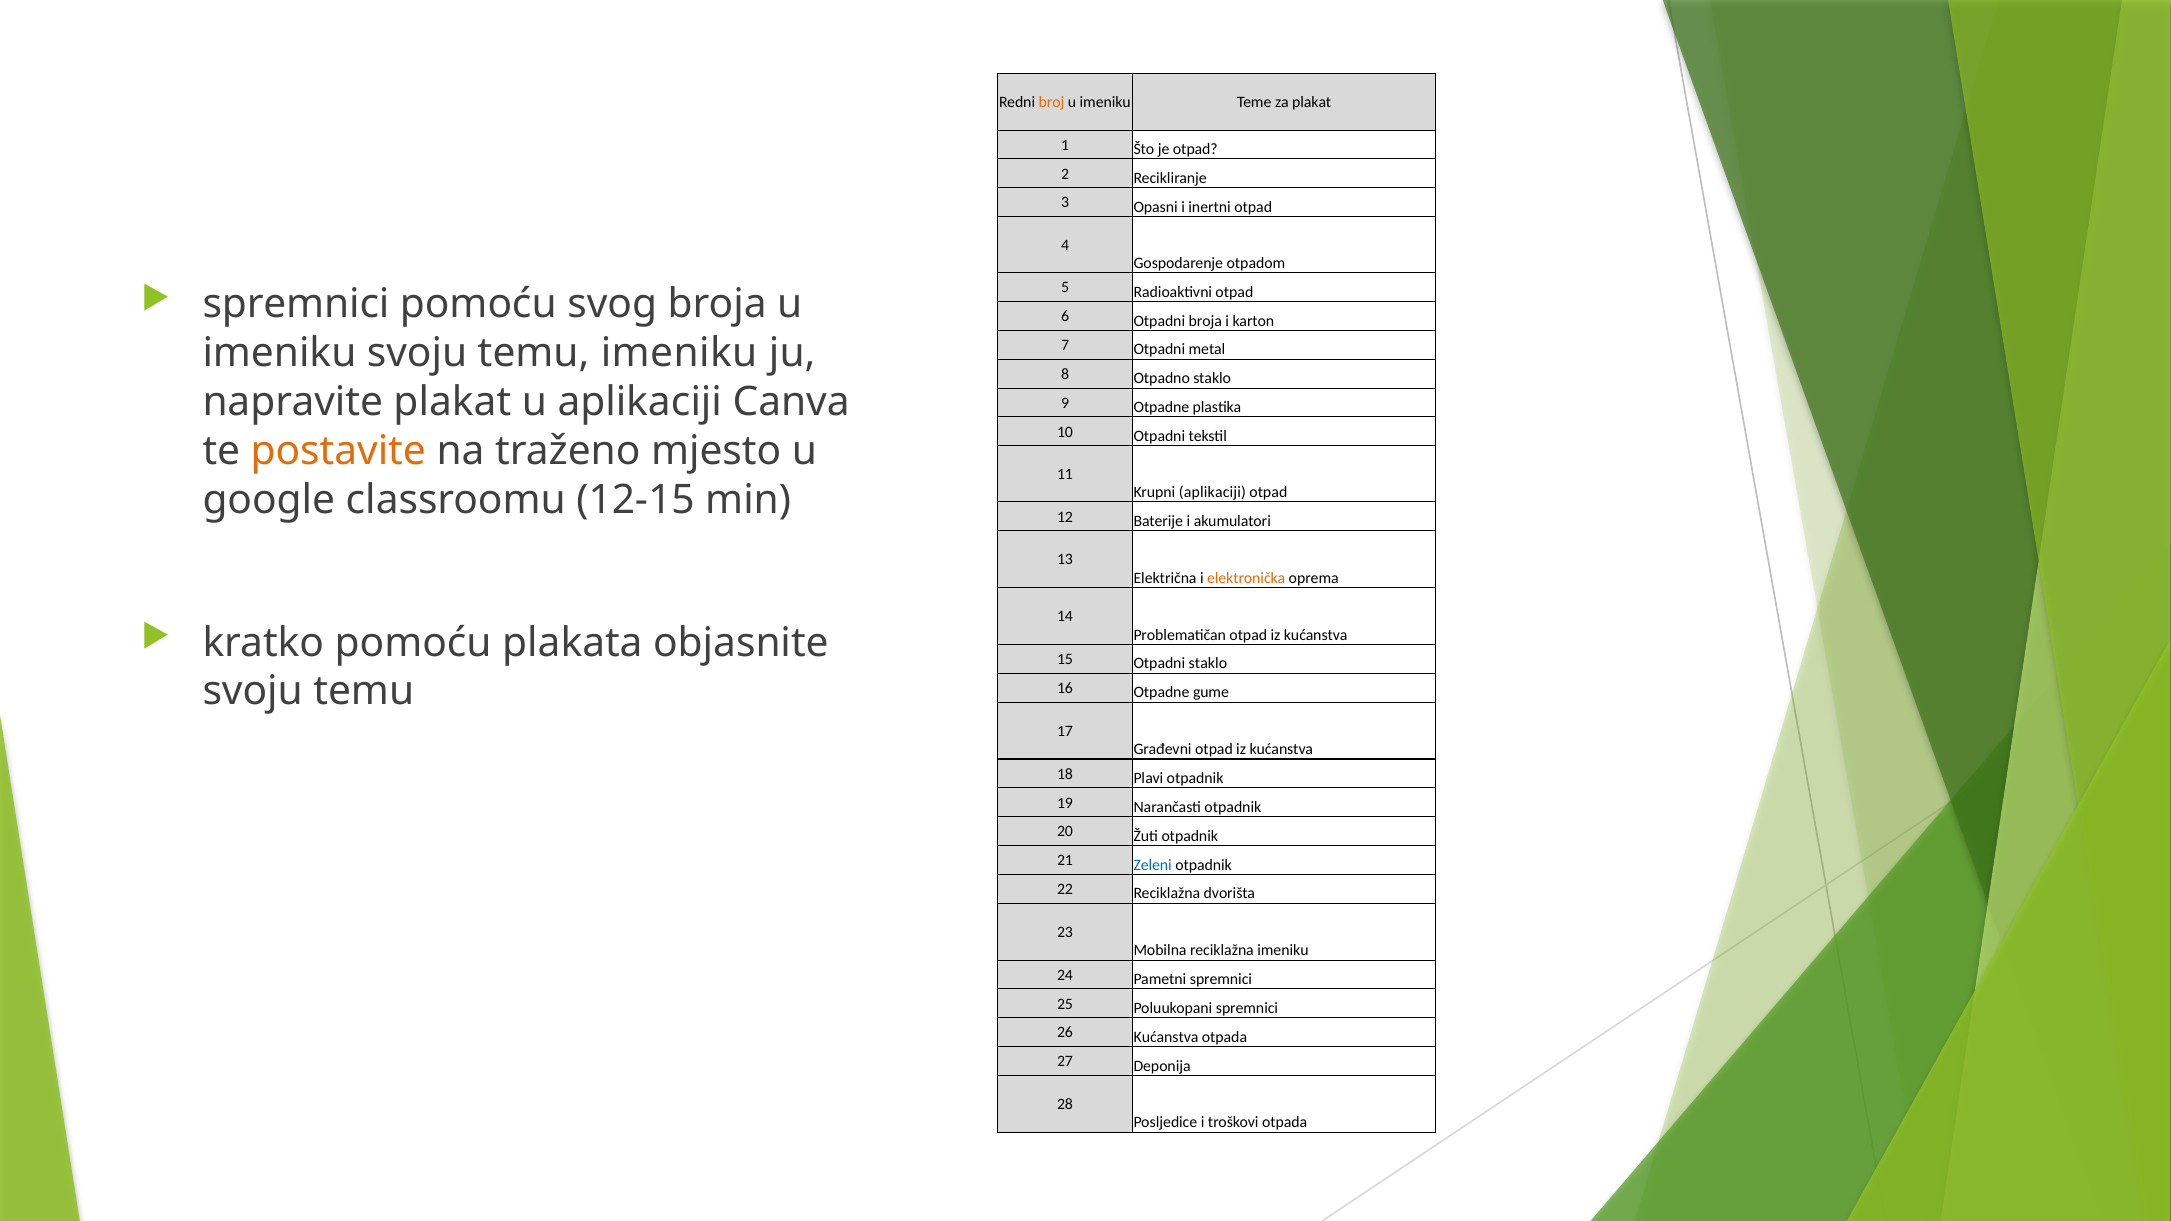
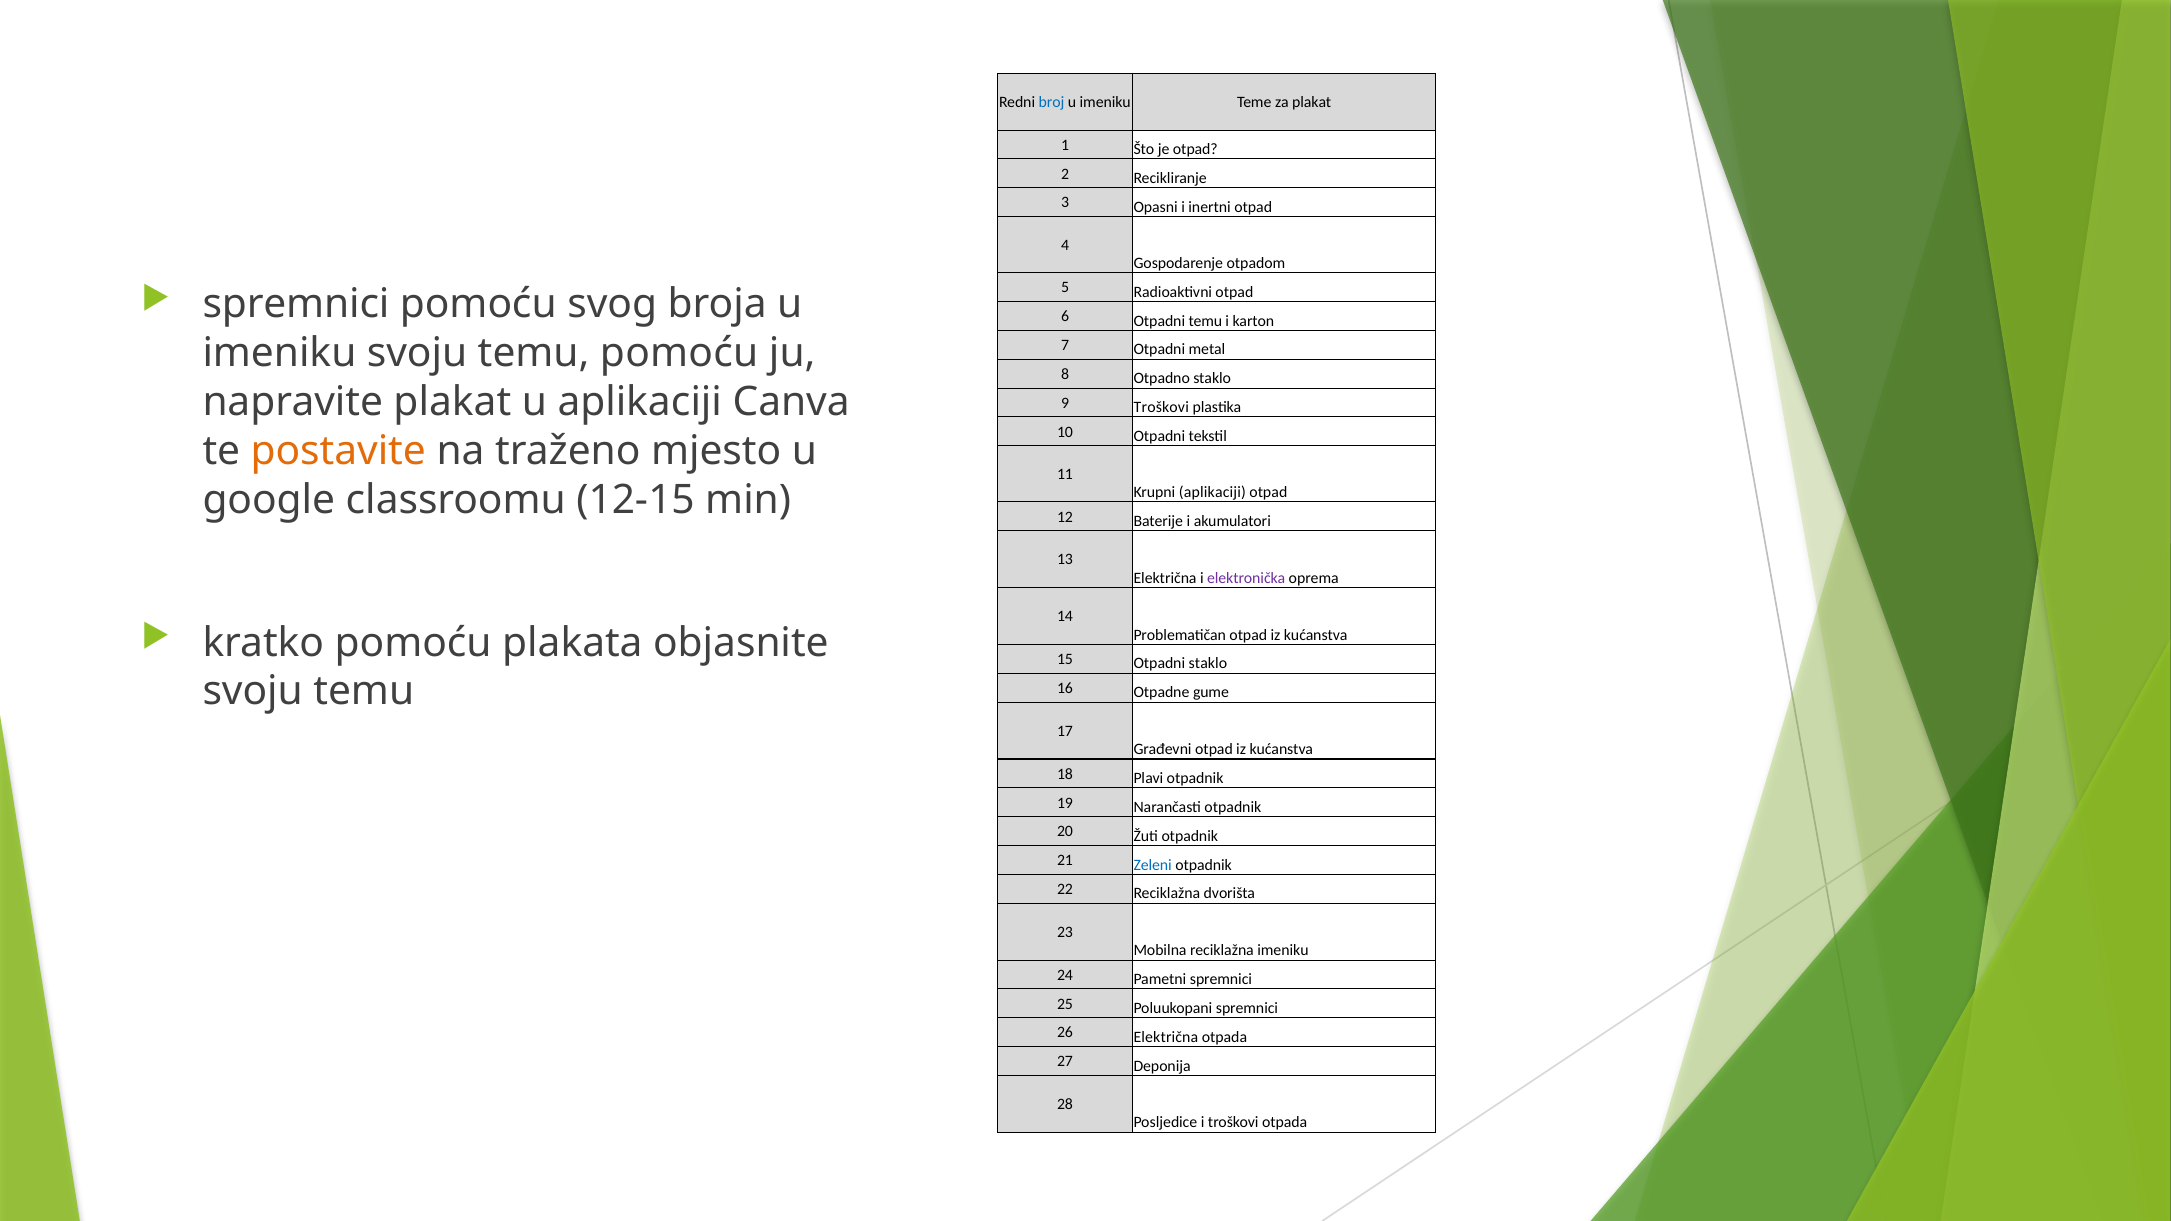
broj colour: orange -> blue (1052, 102)
Otpadni broja: broja -> temu (1205, 321)
temu imeniku: imeniku -> pomoću (679, 353)
9 Otpadne: Otpadne -> Troškovi (1161, 407)
elektronička colour: orange -> purple (1246, 578)
26 Kućanstva: Kućanstva -> Električna (1166, 1037)
